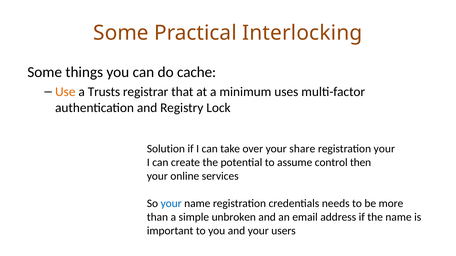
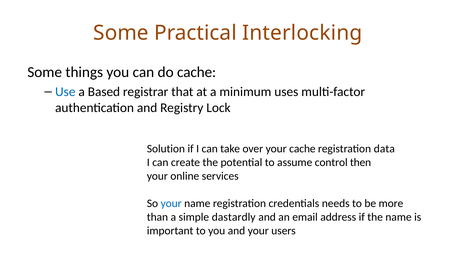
Use colour: orange -> blue (65, 92)
Trusts: Trusts -> Based (104, 92)
your share: share -> cache (302, 149)
registration your: your -> data (384, 149)
unbroken: unbroken -> dastardly (234, 217)
